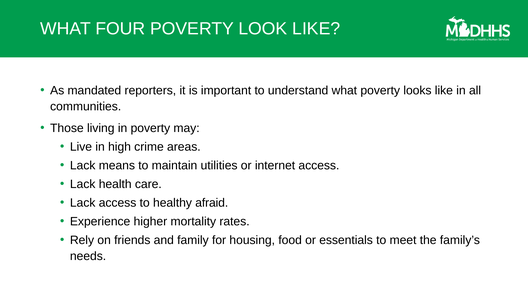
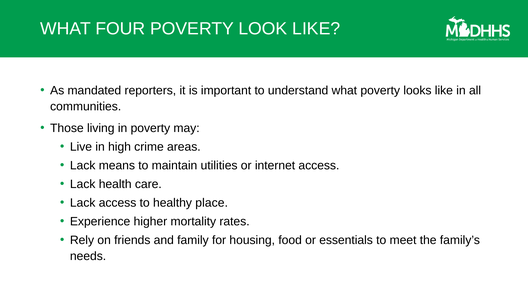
afraid: afraid -> place (212, 203)
